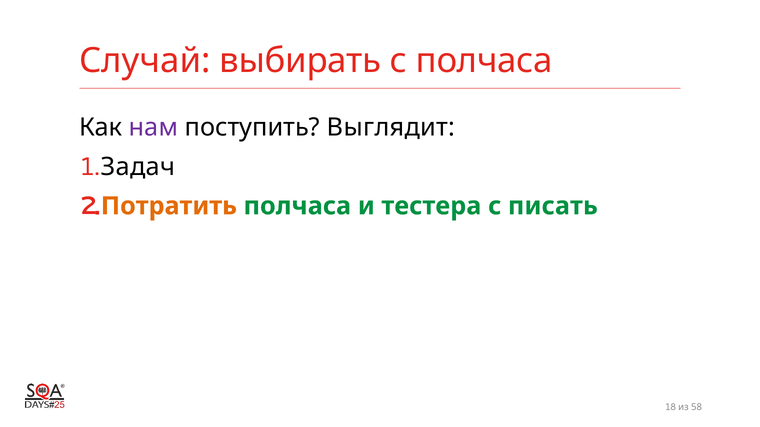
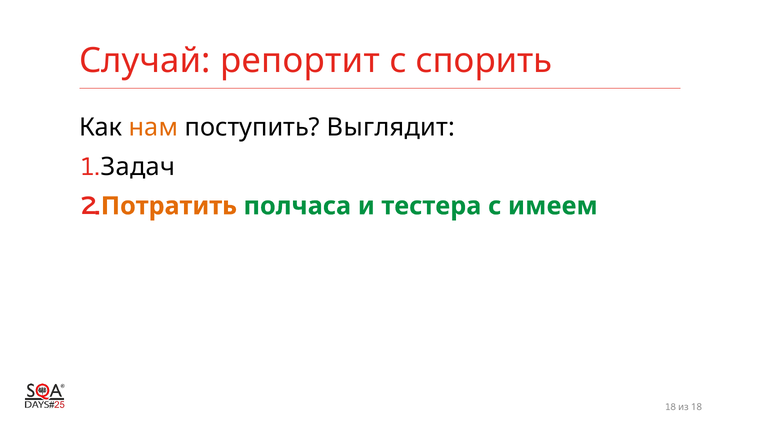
выбирать: выбирать -> репортит (300, 61)
с полчаса: полчаса -> спорить (484, 61)
нам colour: purple -> orange (153, 128)
писать: писать -> имеем (553, 206)
из 58: 58 -> 18 (697, 407)
